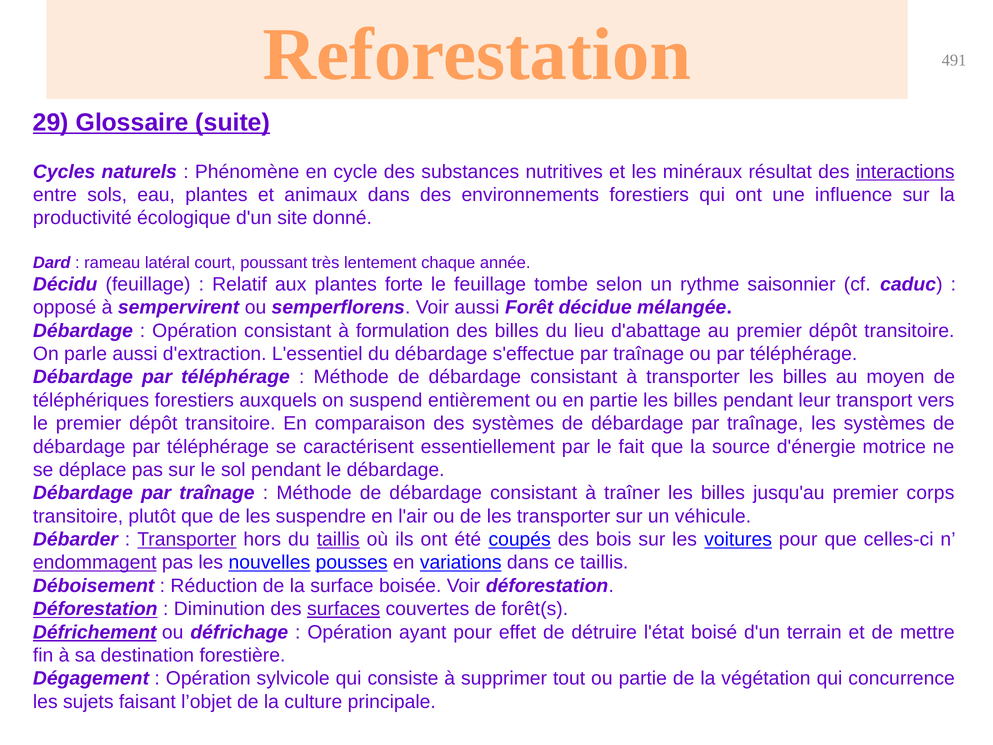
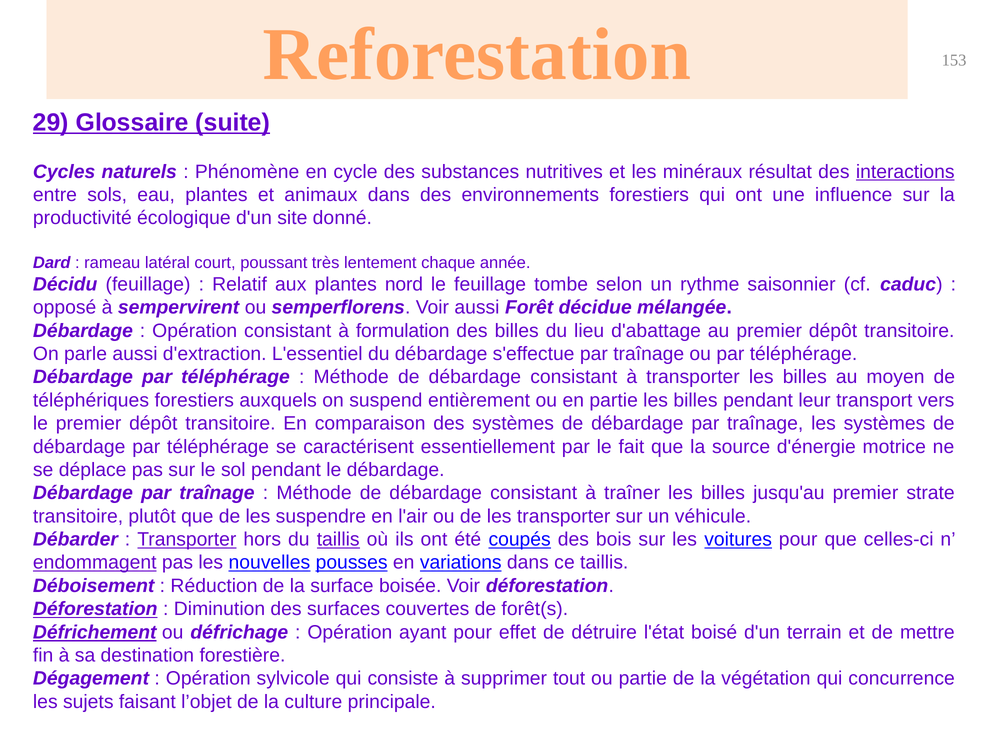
491: 491 -> 153 (954, 60)
forte: forte -> nord (404, 284)
corps: corps -> strate (931, 493)
surfaces underline: present -> none (344, 609)
